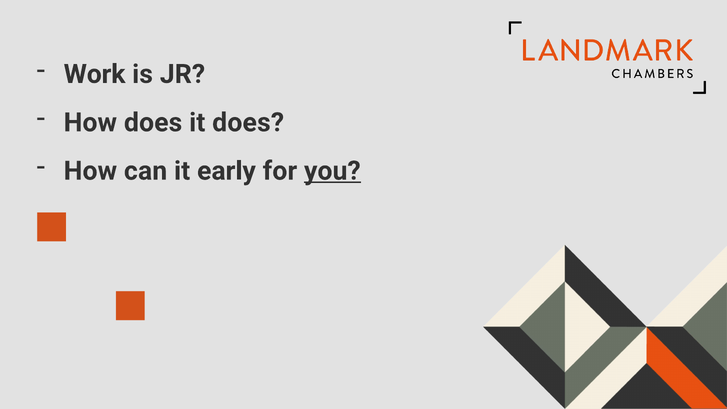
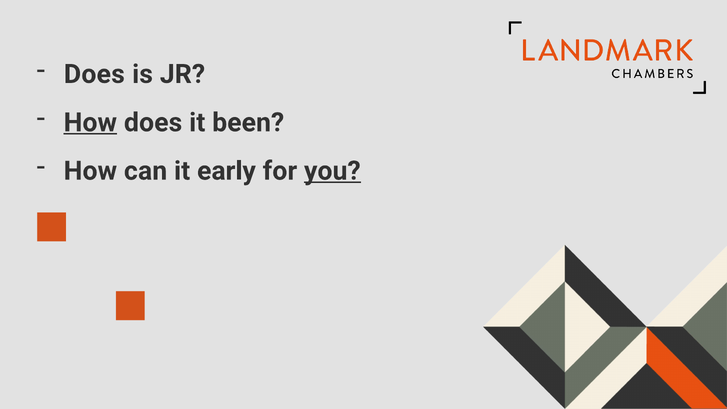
Work: Work -> Does (94, 74)
How underline: none -> present (90, 123)
it does: does -> been (248, 123)
